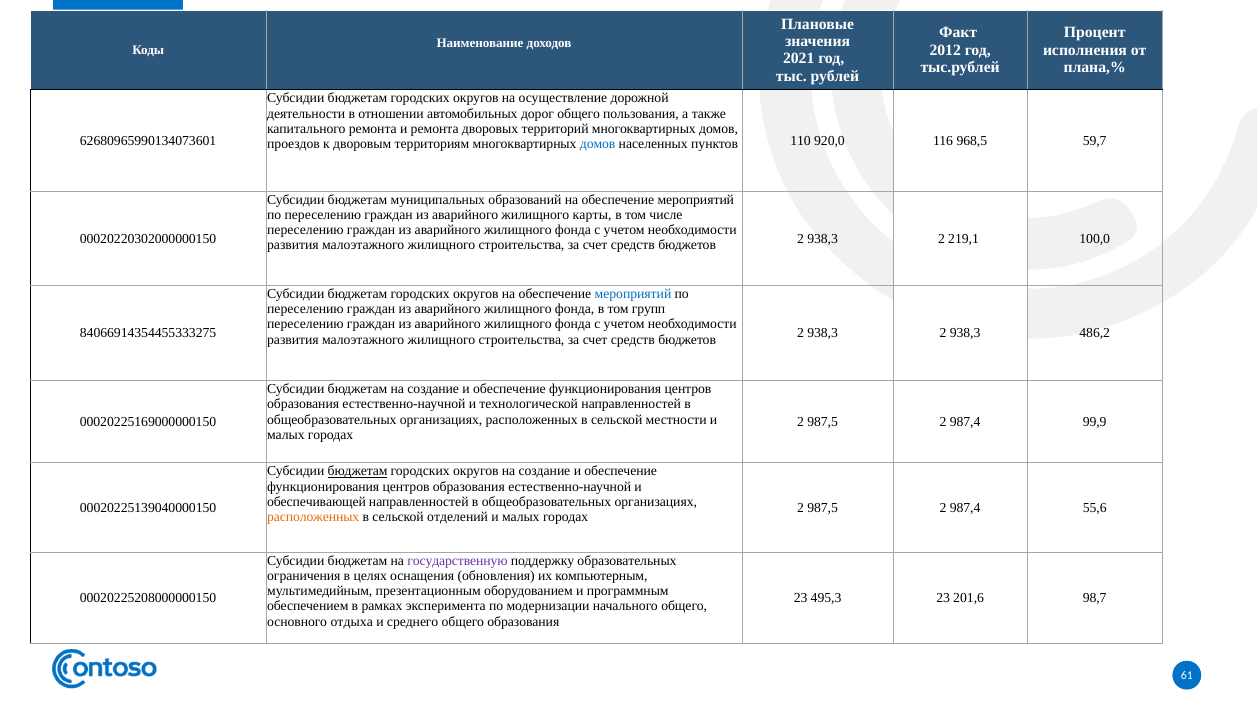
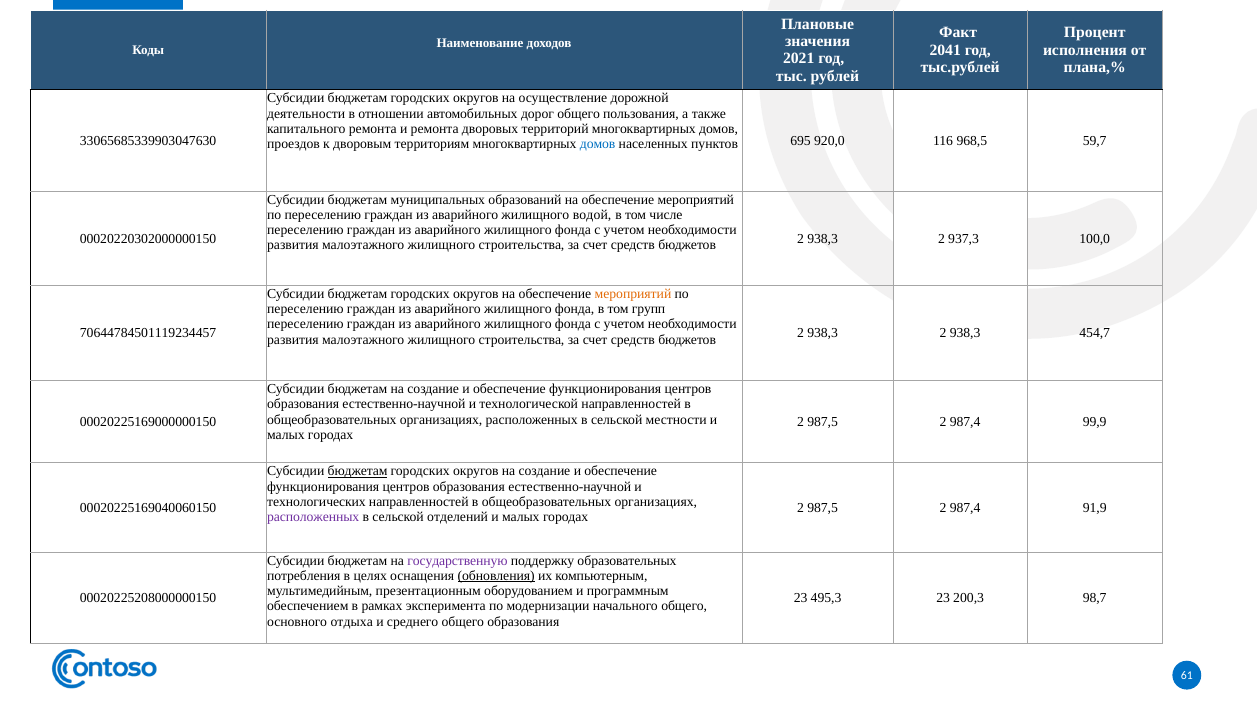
2012: 2012 -> 2041 (945, 50)
62680965990134073601: 62680965990134073601 -> 33065685339903047630 (148, 141)
110: 110 -> 695 (801, 141)
карты: карты -> водой (592, 215)
219,1: 219,1 -> 937,3 (964, 239)
мероприятий colour: blue -> orange (633, 294)
84066914354455333275: 84066914354455333275 -> 70644784501119234457 (148, 333)
486,2: 486,2 -> 454,7 (1095, 333)
обеспечивающей: обеспечивающей -> технологических (316, 502)
00020225139040000150: 00020225139040000150 -> 00020225169040060150 (148, 508)
55,6: 55,6 -> 91,9 (1095, 508)
расположенных colour: orange -> purple (313, 517)
ограничения: ограничения -> потребления (304, 576)
обновления underline: none -> present (496, 576)
201,6: 201,6 -> 200,3 (969, 598)
